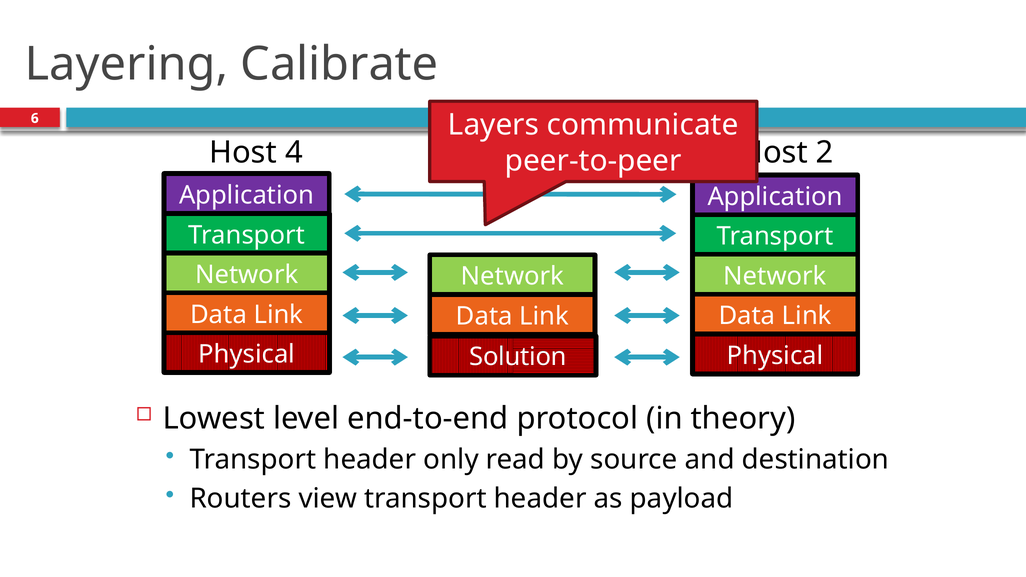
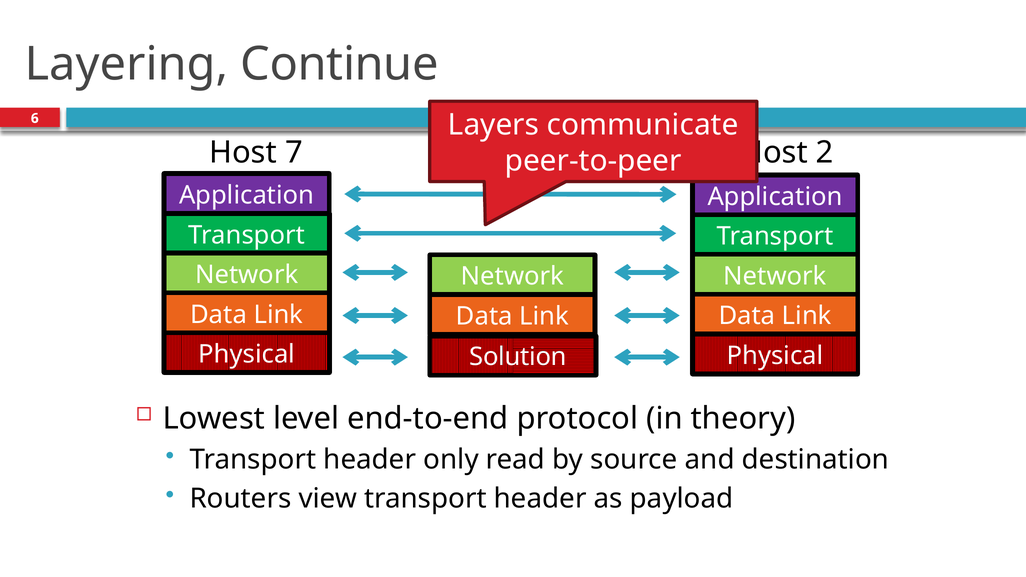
Calibrate: Calibrate -> Continue (340, 64)
4: 4 -> 7 (294, 152)
